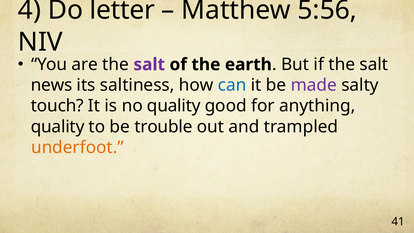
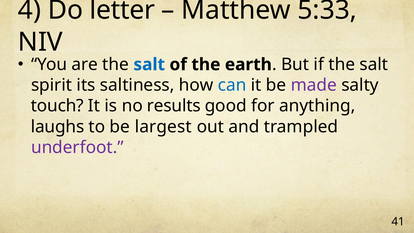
5:56: 5:56 -> 5:33 (327, 10)
salt colour: purple -> blue (149, 65)
news: news -> spirit (52, 85)
no quality: quality -> results (174, 106)
quality: quality -> laughs (58, 127)
trouble: trouble -> largest (163, 127)
underfoot colour: orange -> purple (77, 147)
